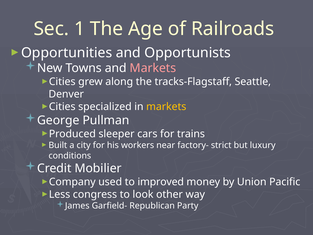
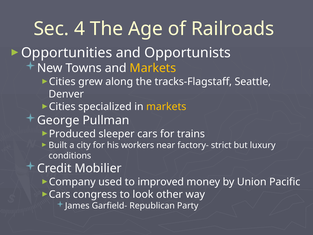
1: 1 -> 4 (80, 29)
Markets colour: pink -> yellow (153, 68)
Less: Less -> Cars (60, 194)
